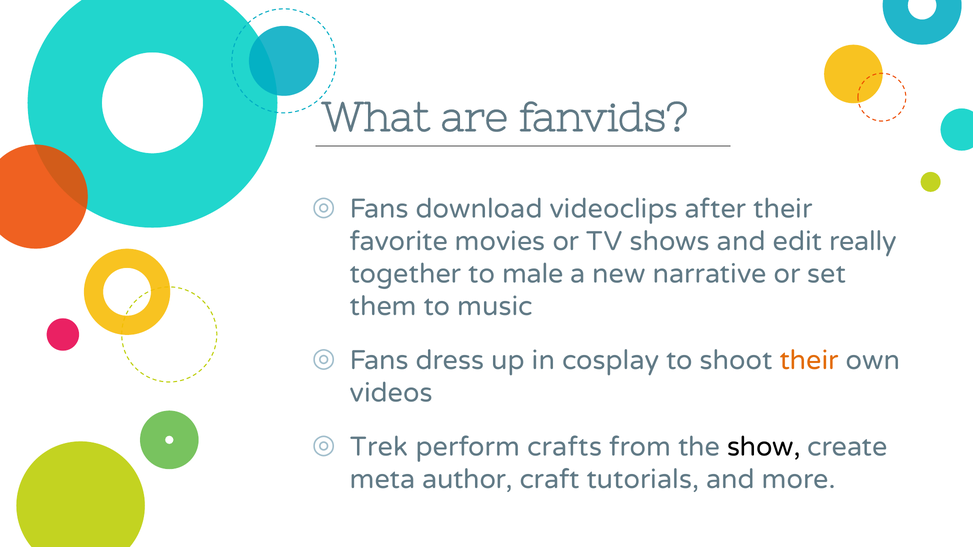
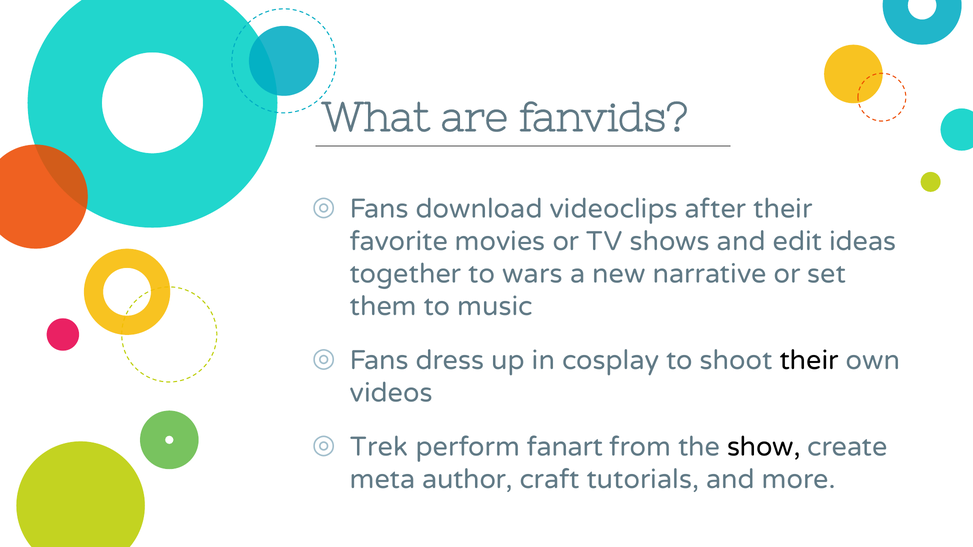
really: really -> ideas (863, 241)
male: male -> wars (532, 274)
their colour: orange -> black (809, 360)
crafts: crafts -> fanart (565, 447)
